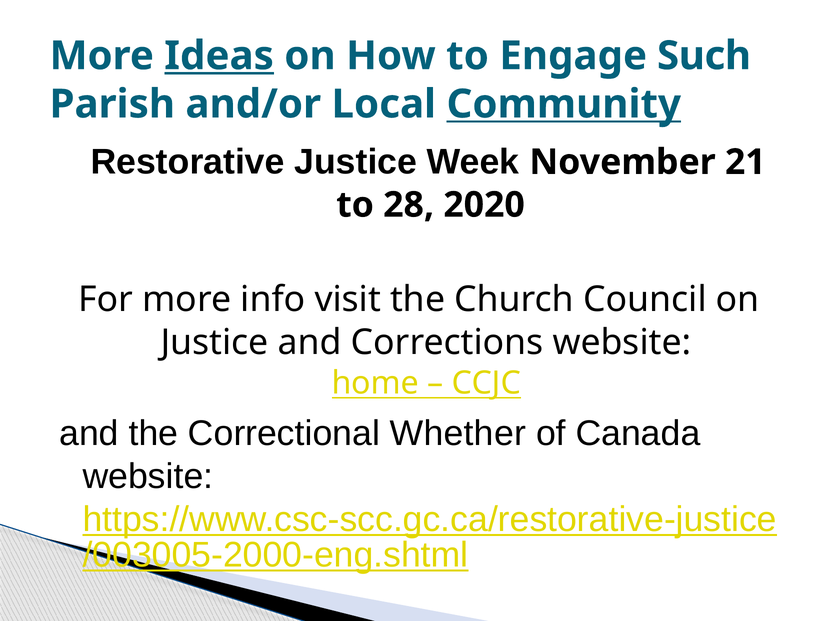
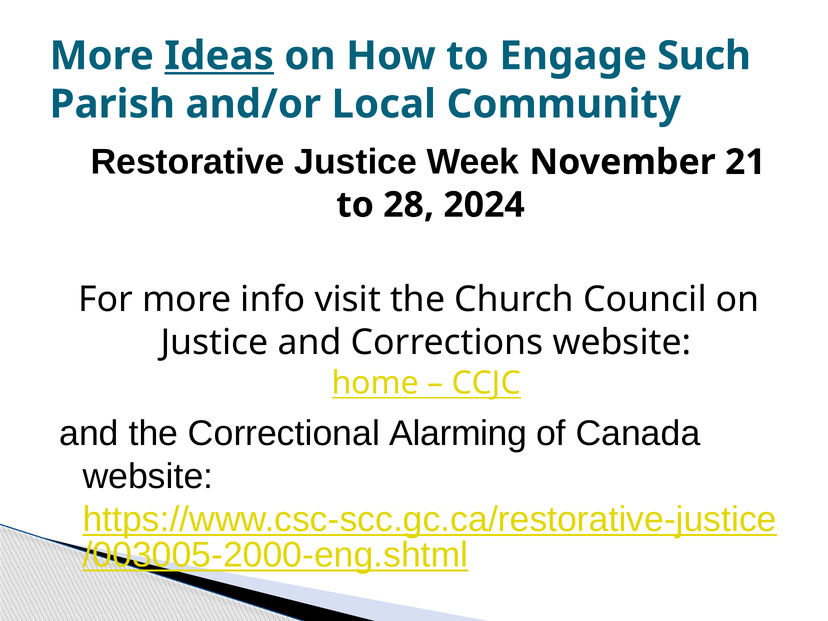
Community underline: present -> none (564, 104)
2020: 2020 -> 2024 (484, 205)
Whether: Whether -> Alarming (458, 434)
